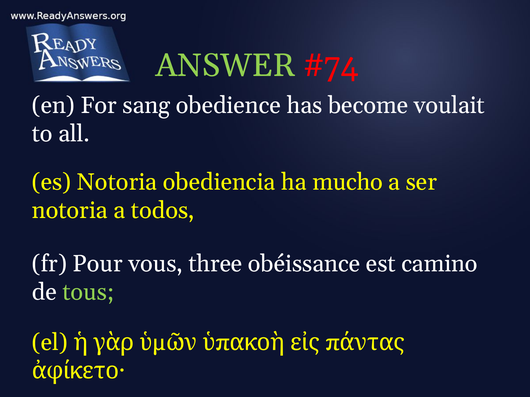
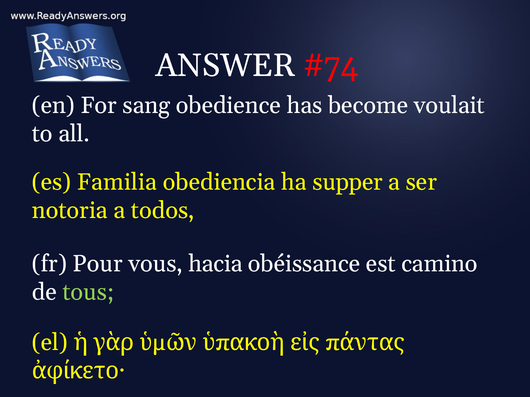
ANSWER colour: light green -> white (226, 65)
es Notoria: Notoria -> Familia (117, 182)
mucho: mucho -> supper (348, 182)
three: three -> hacia (216, 264)
